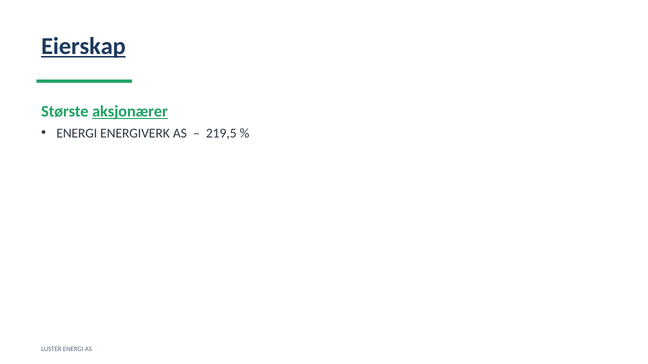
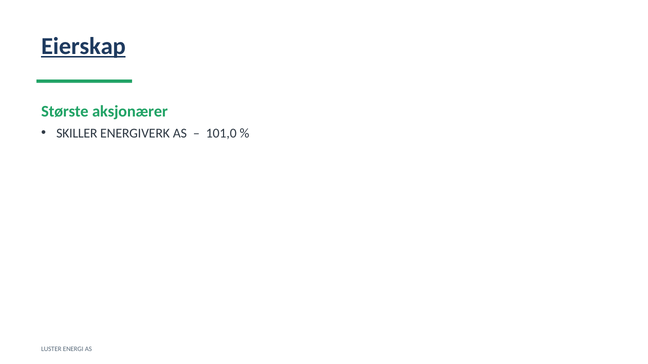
aksjonærer underline: present -> none (130, 112)
ENERGI: ENERGI -> SKILLER (77, 133)
219,5: 219,5 -> 101,0 (221, 133)
